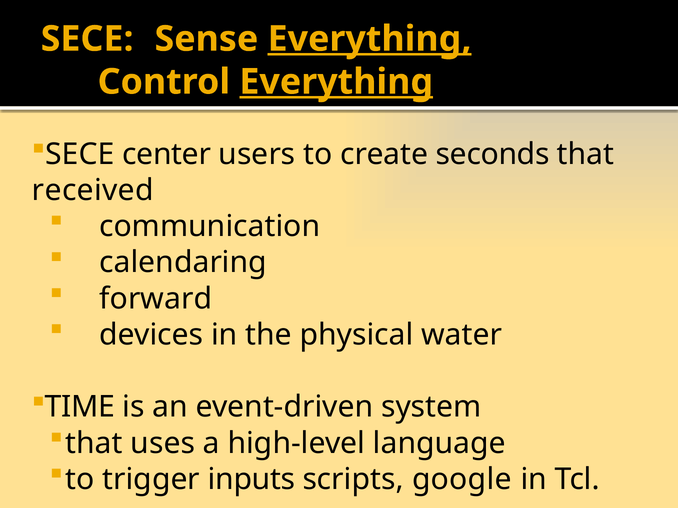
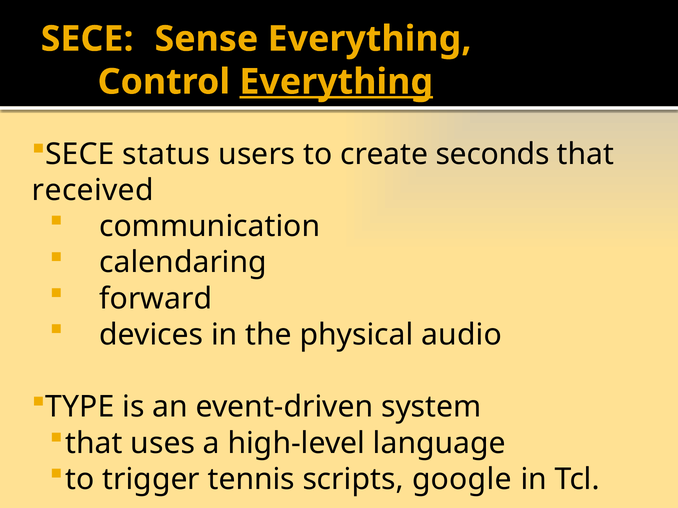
Everything underline: present -> none (370, 39)
center: center -> status (166, 154)
water: water -> audio (462, 335)
TIME: TIME -> TYPE (80, 407)
inputs: inputs -> tennis (251, 480)
